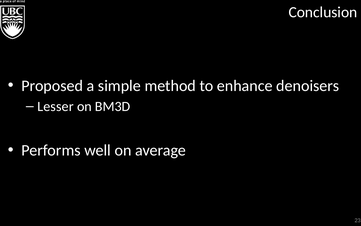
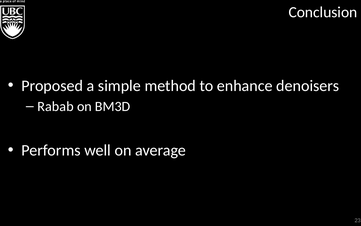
Lesser: Lesser -> Rabab (55, 106)
